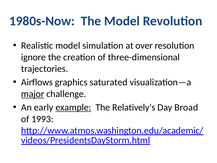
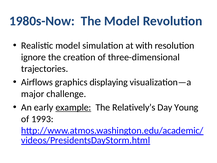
over: over -> with (144, 46)
saturated: saturated -> displaying (109, 82)
major underline: present -> none (33, 94)
Broad: Broad -> Young (186, 107)
